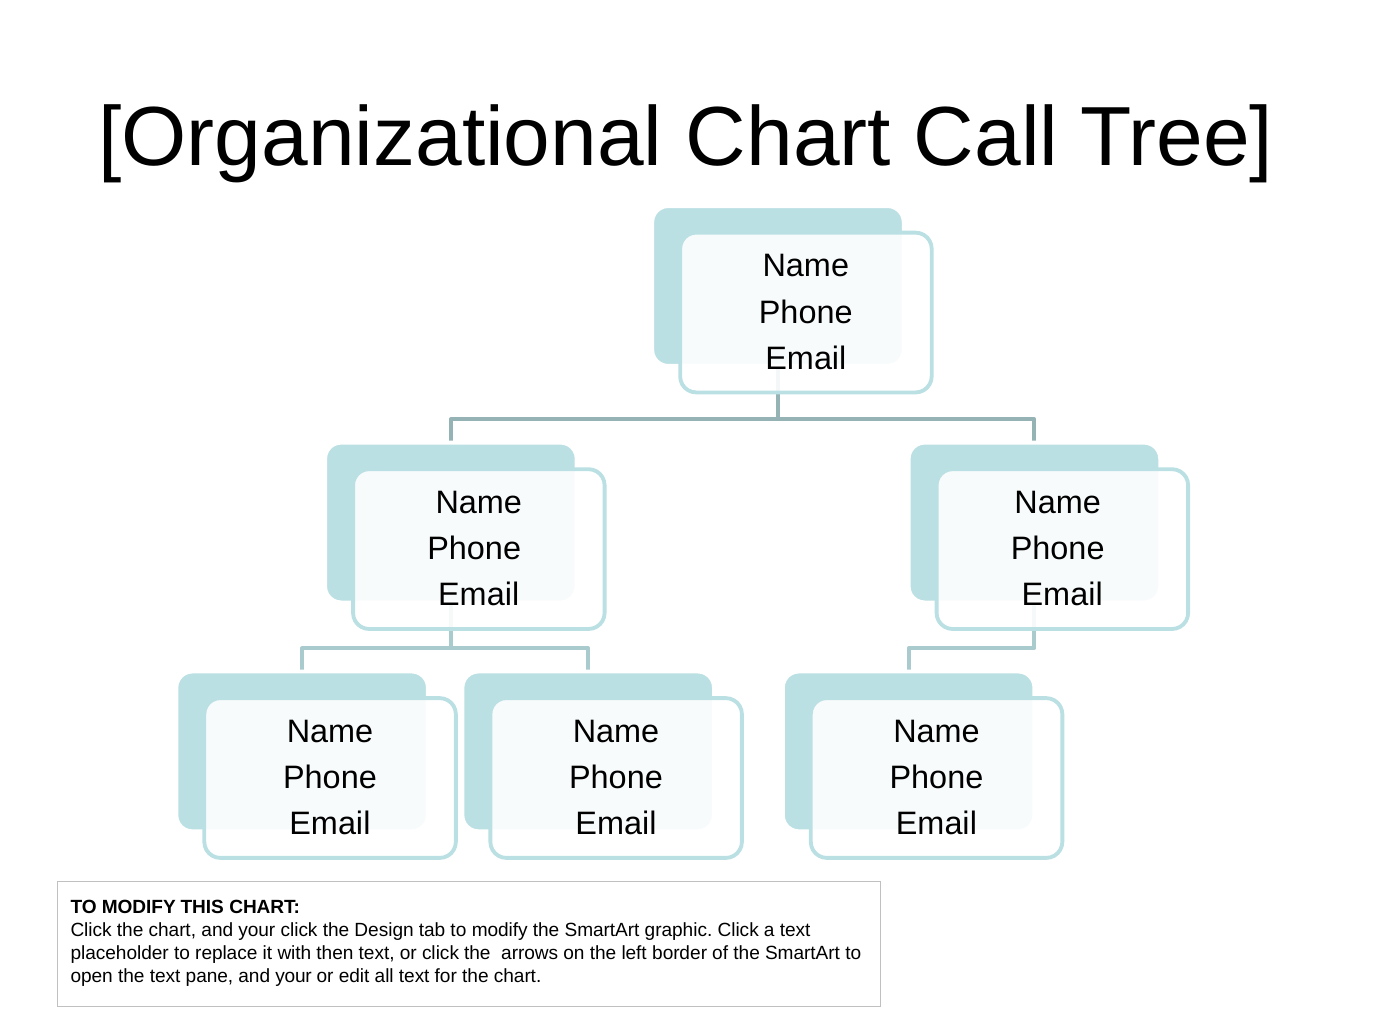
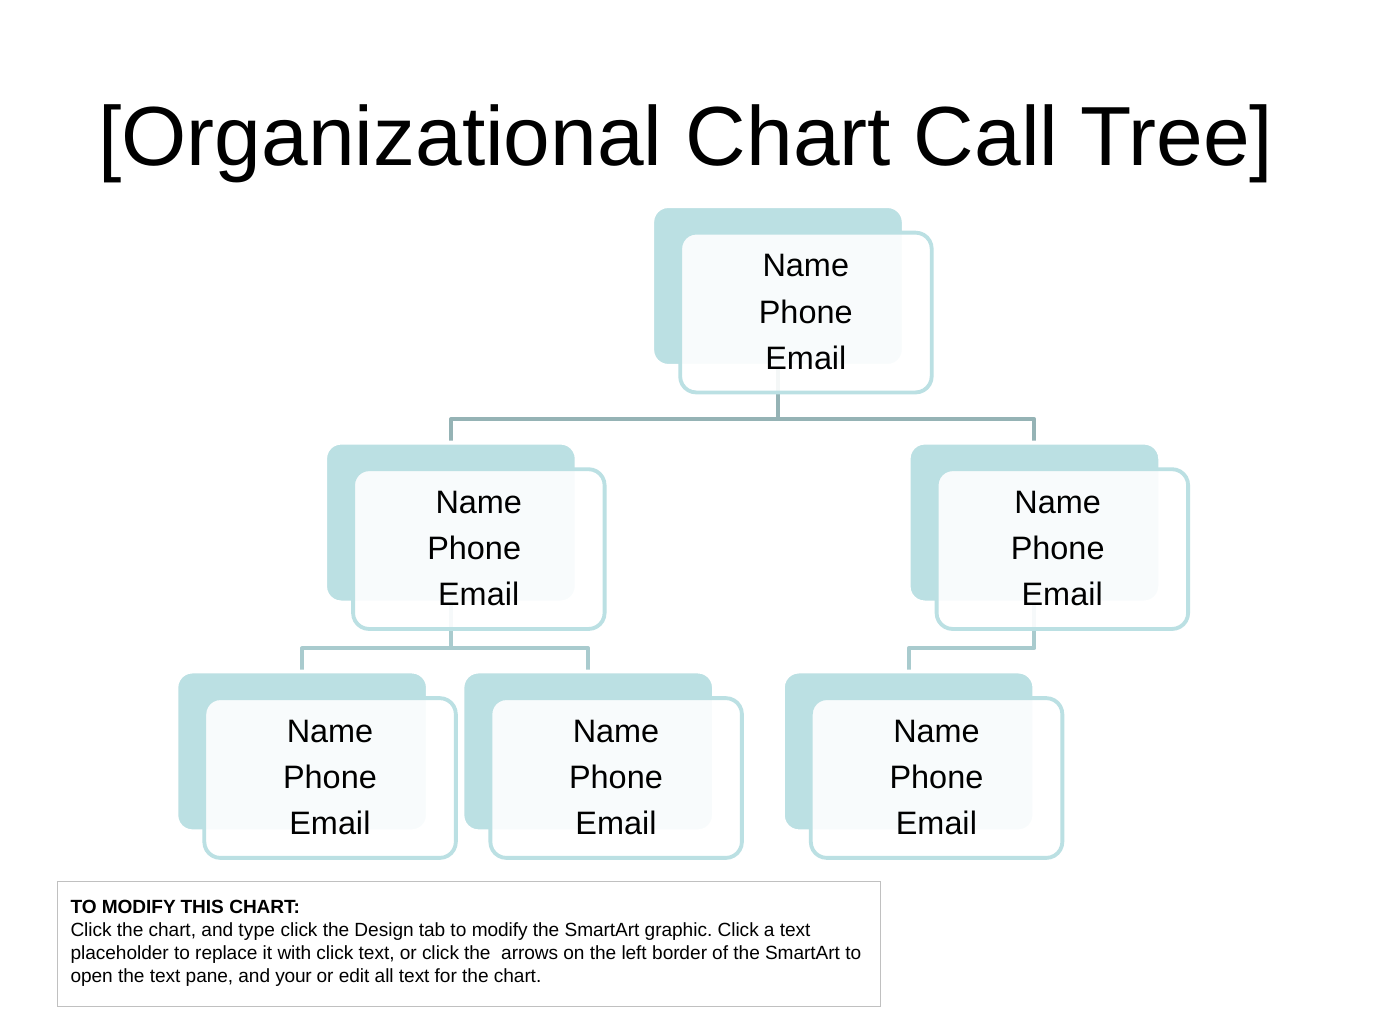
chart and your: your -> type (257, 930)
with then: then -> click (335, 953)
